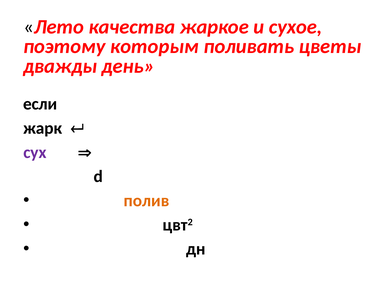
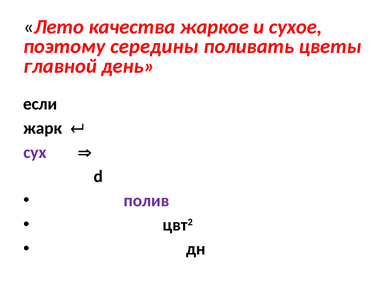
которым: которым -> середины (154, 46)
дважды: дважды -> главной (60, 66)
полив colour: orange -> purple (146, 201)
